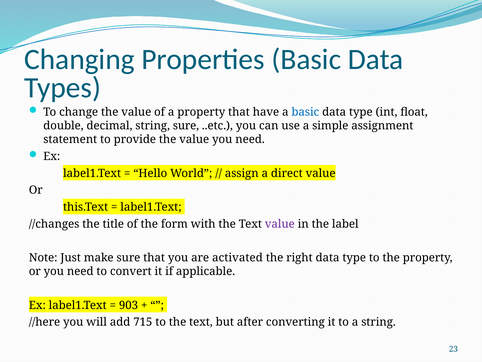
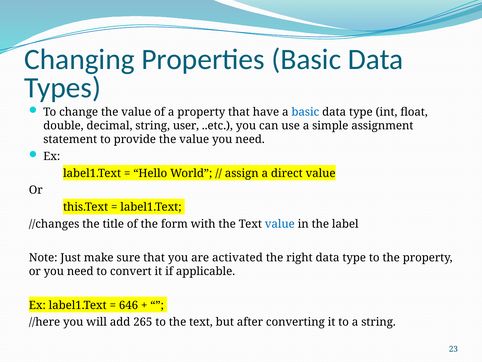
string sure: sure -> user (186, 126)
value colour: purple -> blue (280, 224)
903: 903 -> 646 (128, 305)
715: 715 -> 265 (143, 322)
